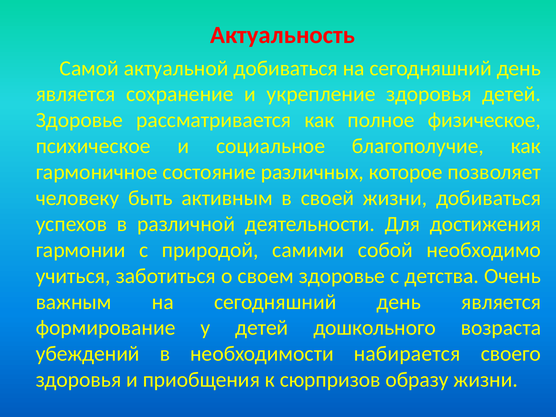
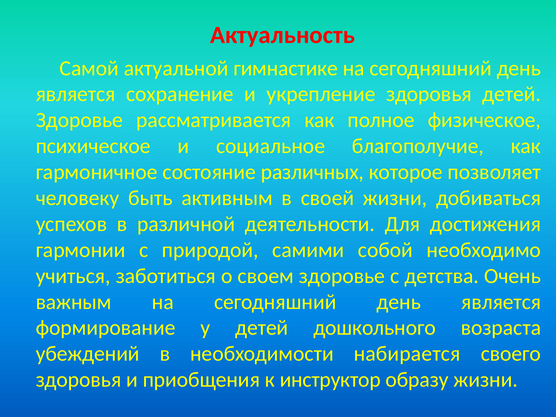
актуальной добиваться: добиваться -> гимнастике (286, 68)
сюрпризов: сюрпризов -> инструктор (330, 380)
